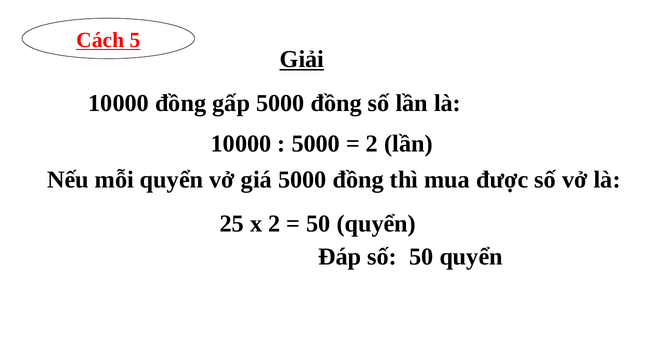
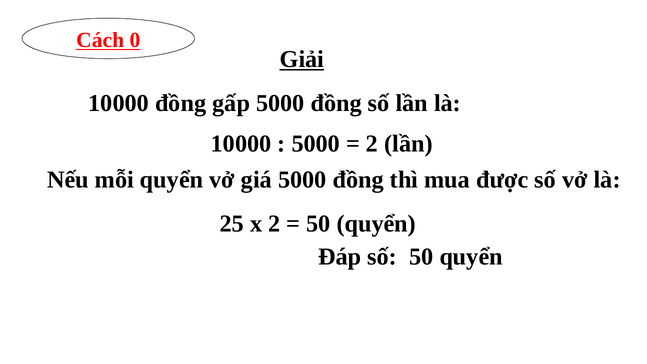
5: 5 -> 0 (135, 40)
